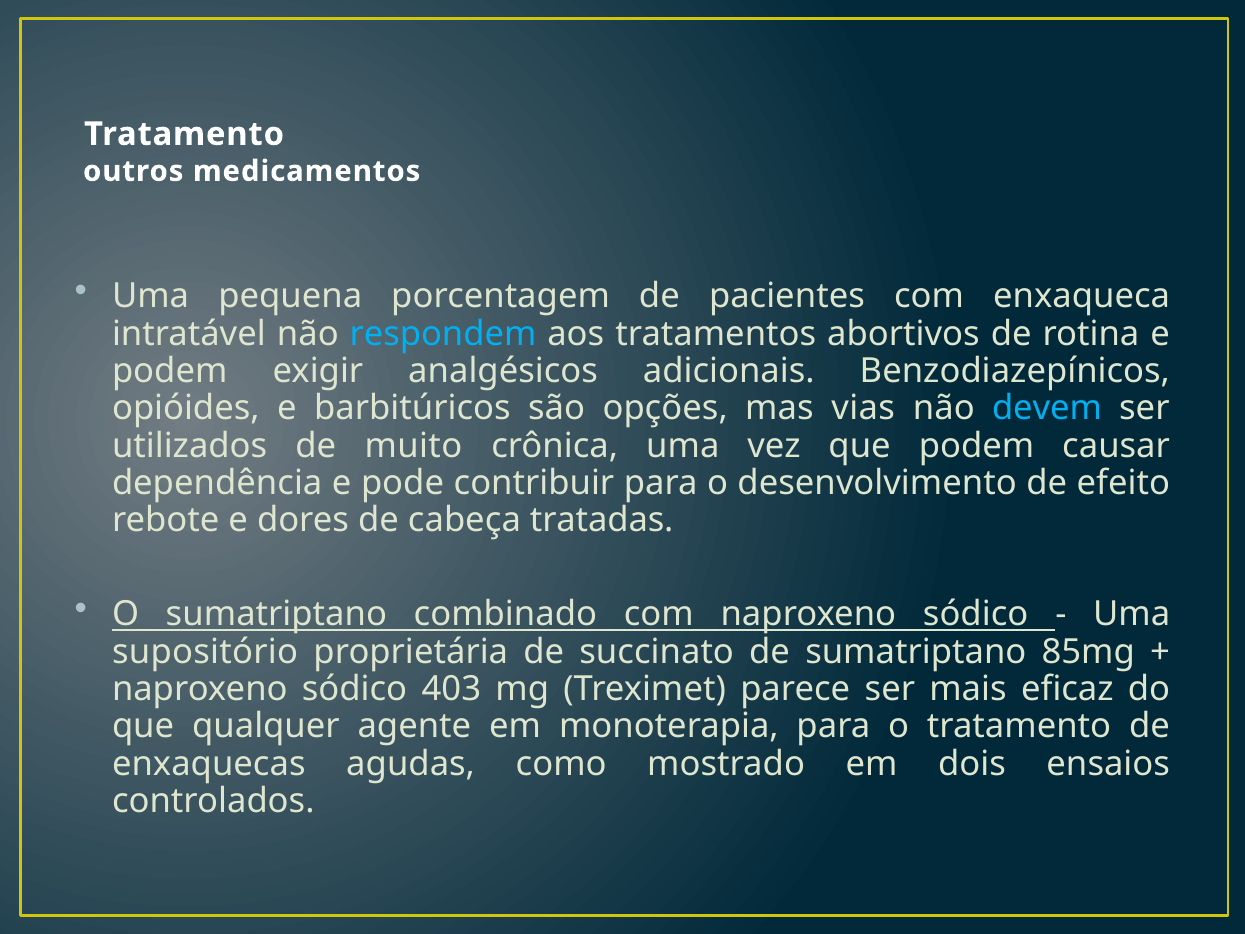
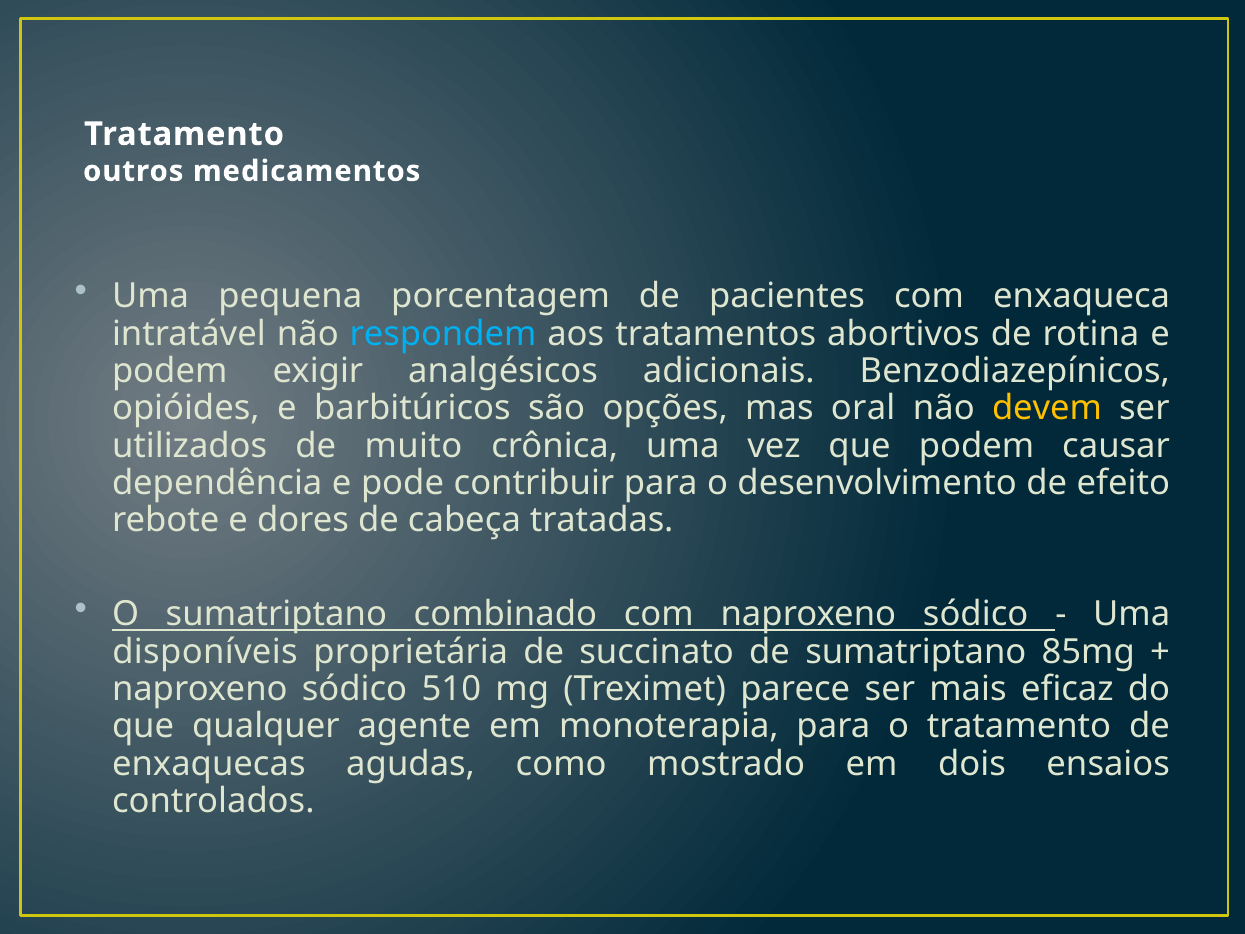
vias: vias -> oral (863, 408)
devem colour: light blue -> yellow (1047, 408)
supositório: supositório -> disponíveis (205, 651)
403: 403 -> 510 (451, 689)
